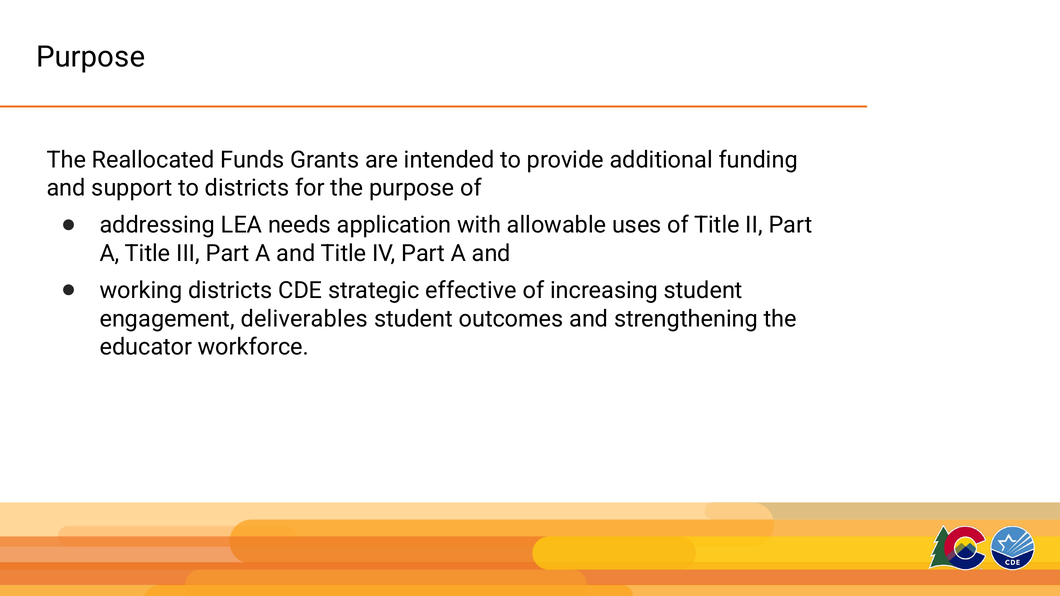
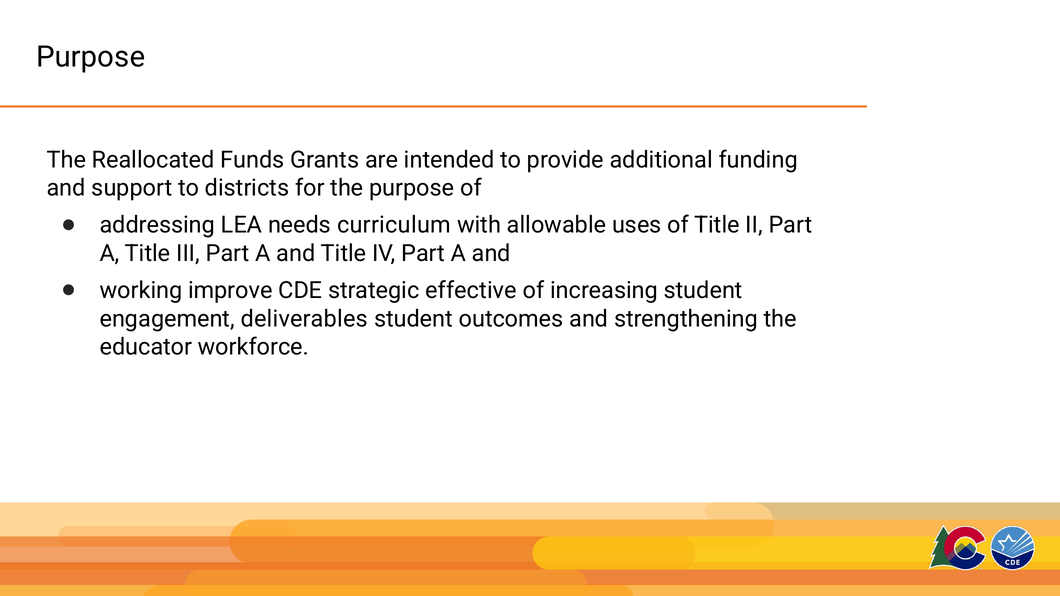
application: application -> curriculum (394, 225)
working districts: districts -> improve (230, 291)
